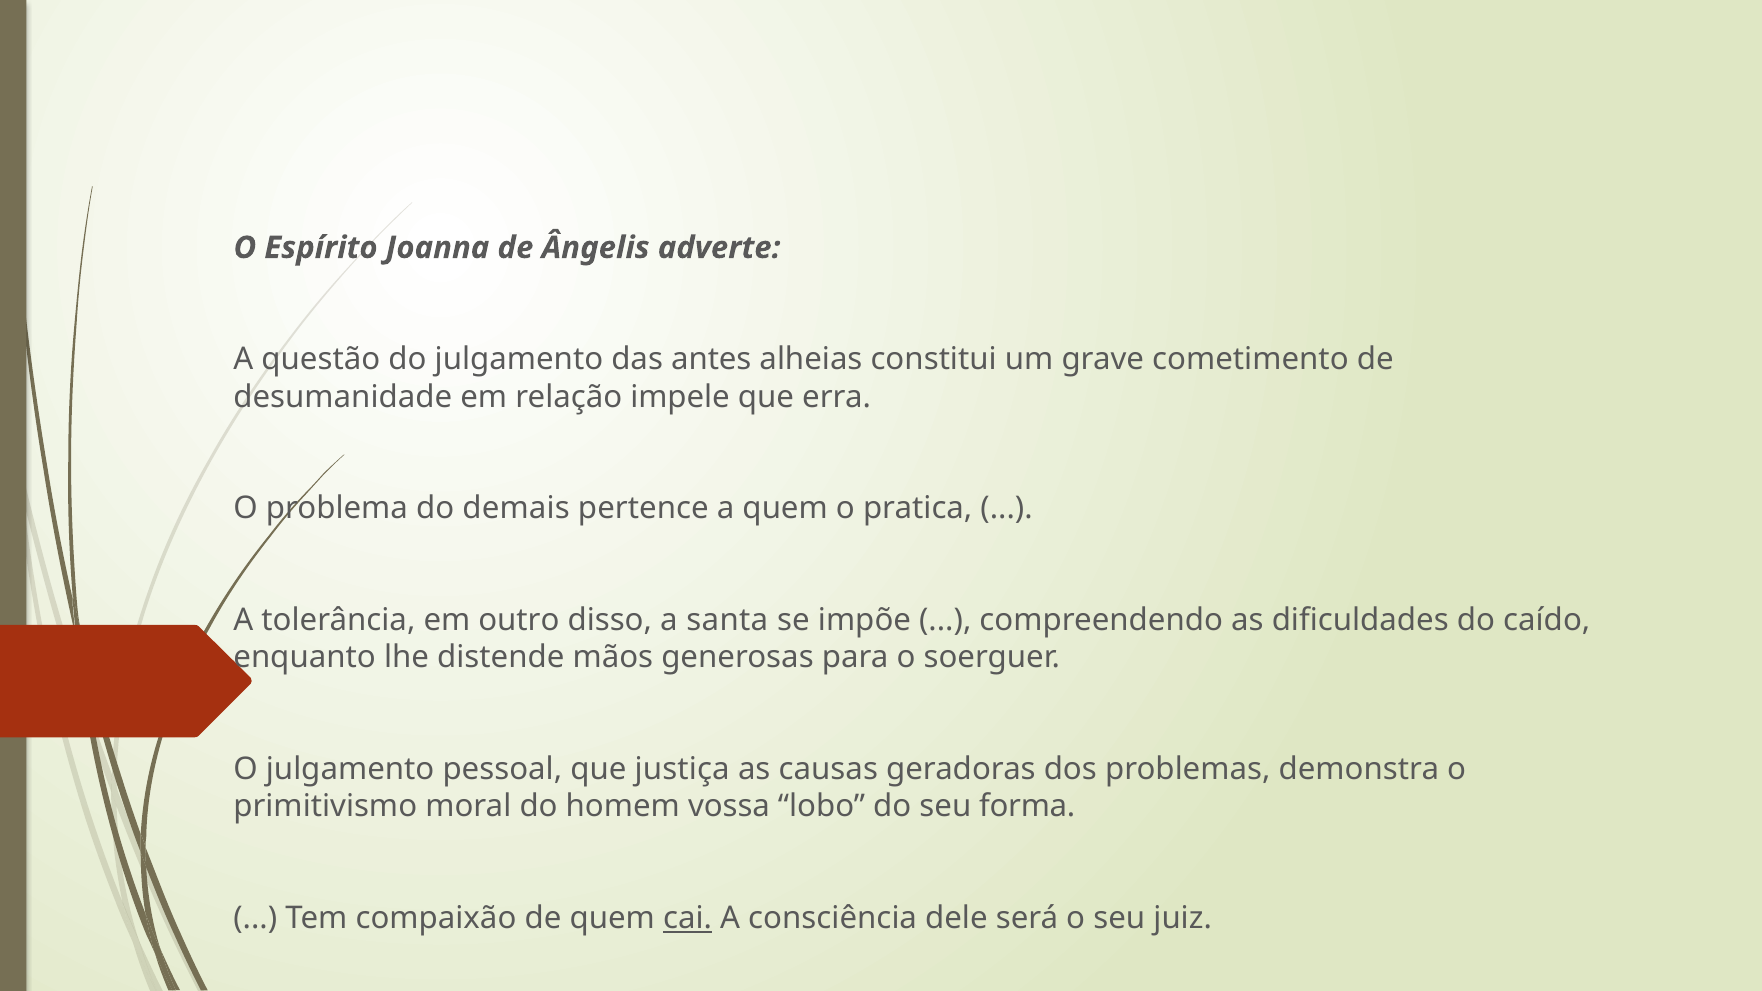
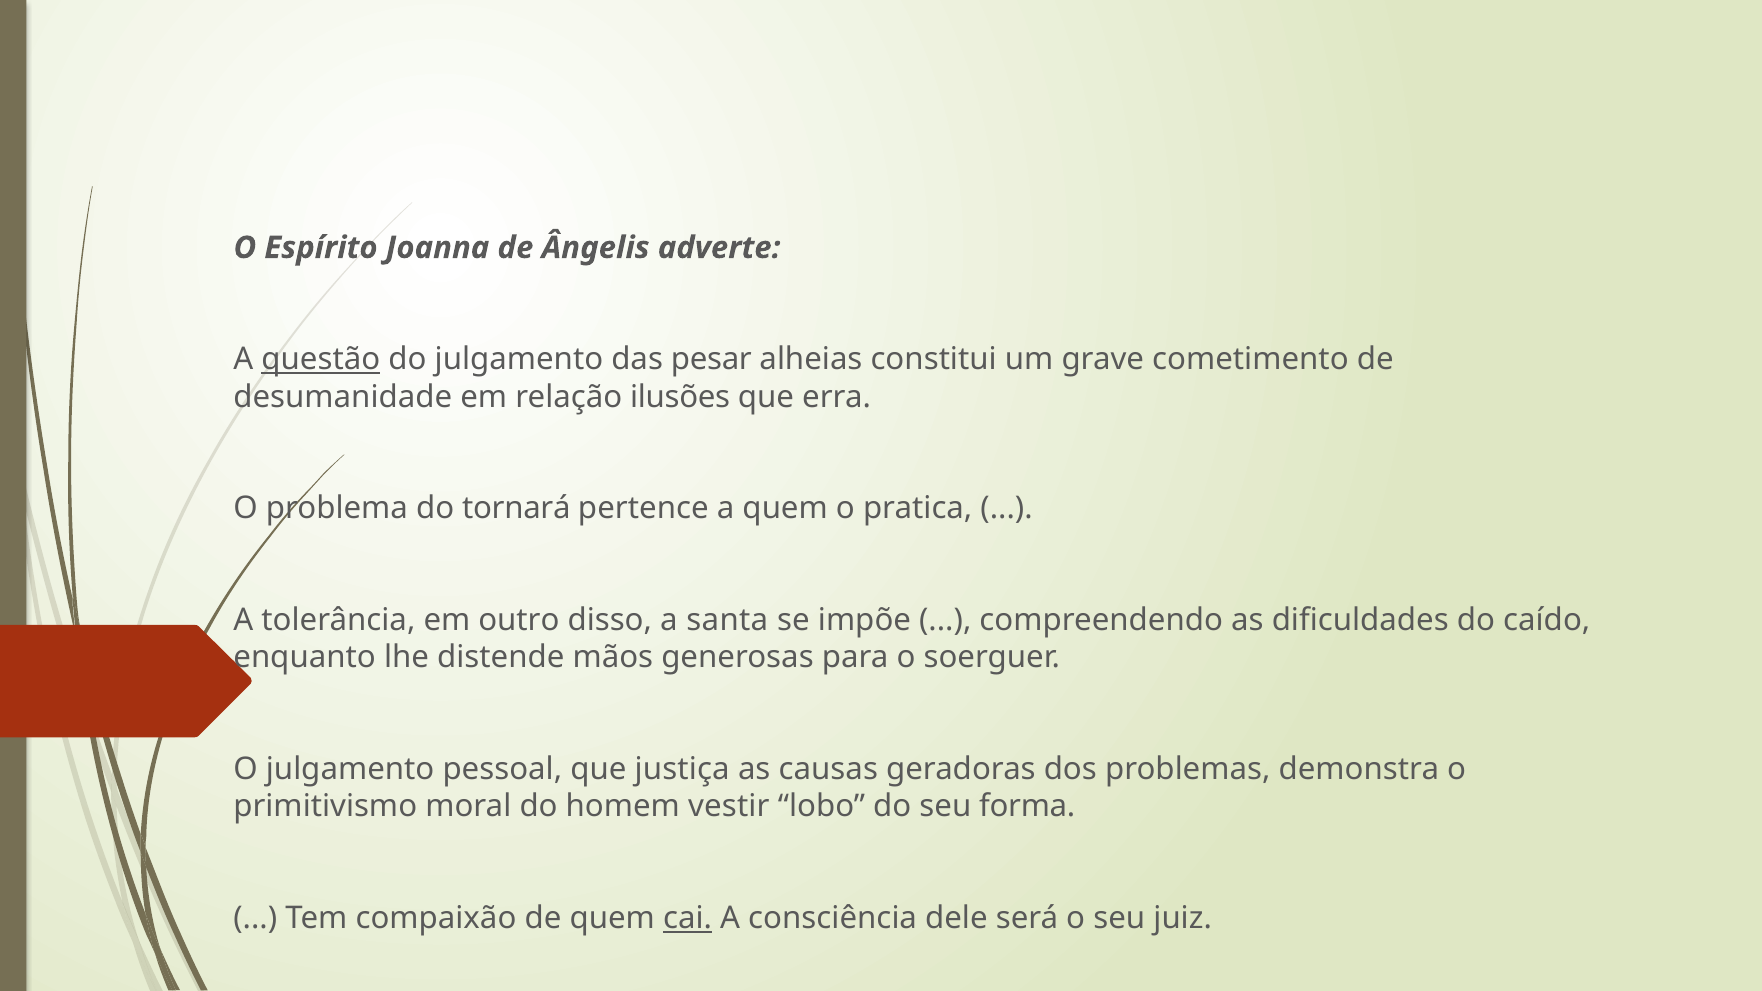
questão underline: none -> present (321, 359)
antes: antes -> pesar (711, 359)
impele: impele -> ilusões (680, 397)
demais: demais -> tornará (516, 509)
vossa: vossa -> vestir (729, 807)
